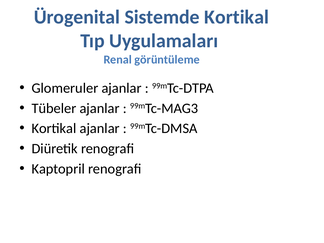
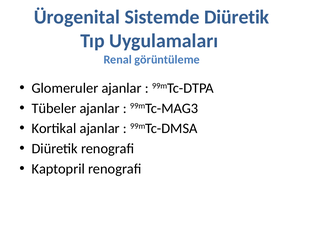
Sistemde Kortikal: Kortikal -> Diüretik (237, 17)
